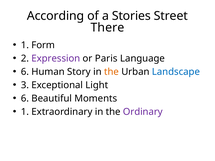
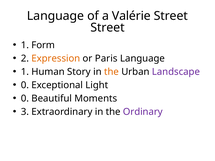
According: According -> Language (55, 16)
Stories: Stories -> Valérie (131, 16)
There: There -> Street (107, 28)
Expression colour: purple -> orange (56, 58)
6: 6 -> 1 (25, 72)
Landscape colour: blue -> purple (176, 72)
3: 3 -> 0 (25, 85)
6: 6 -> 0 (25, 99)
1: 1 -> 3 (25, 112)
